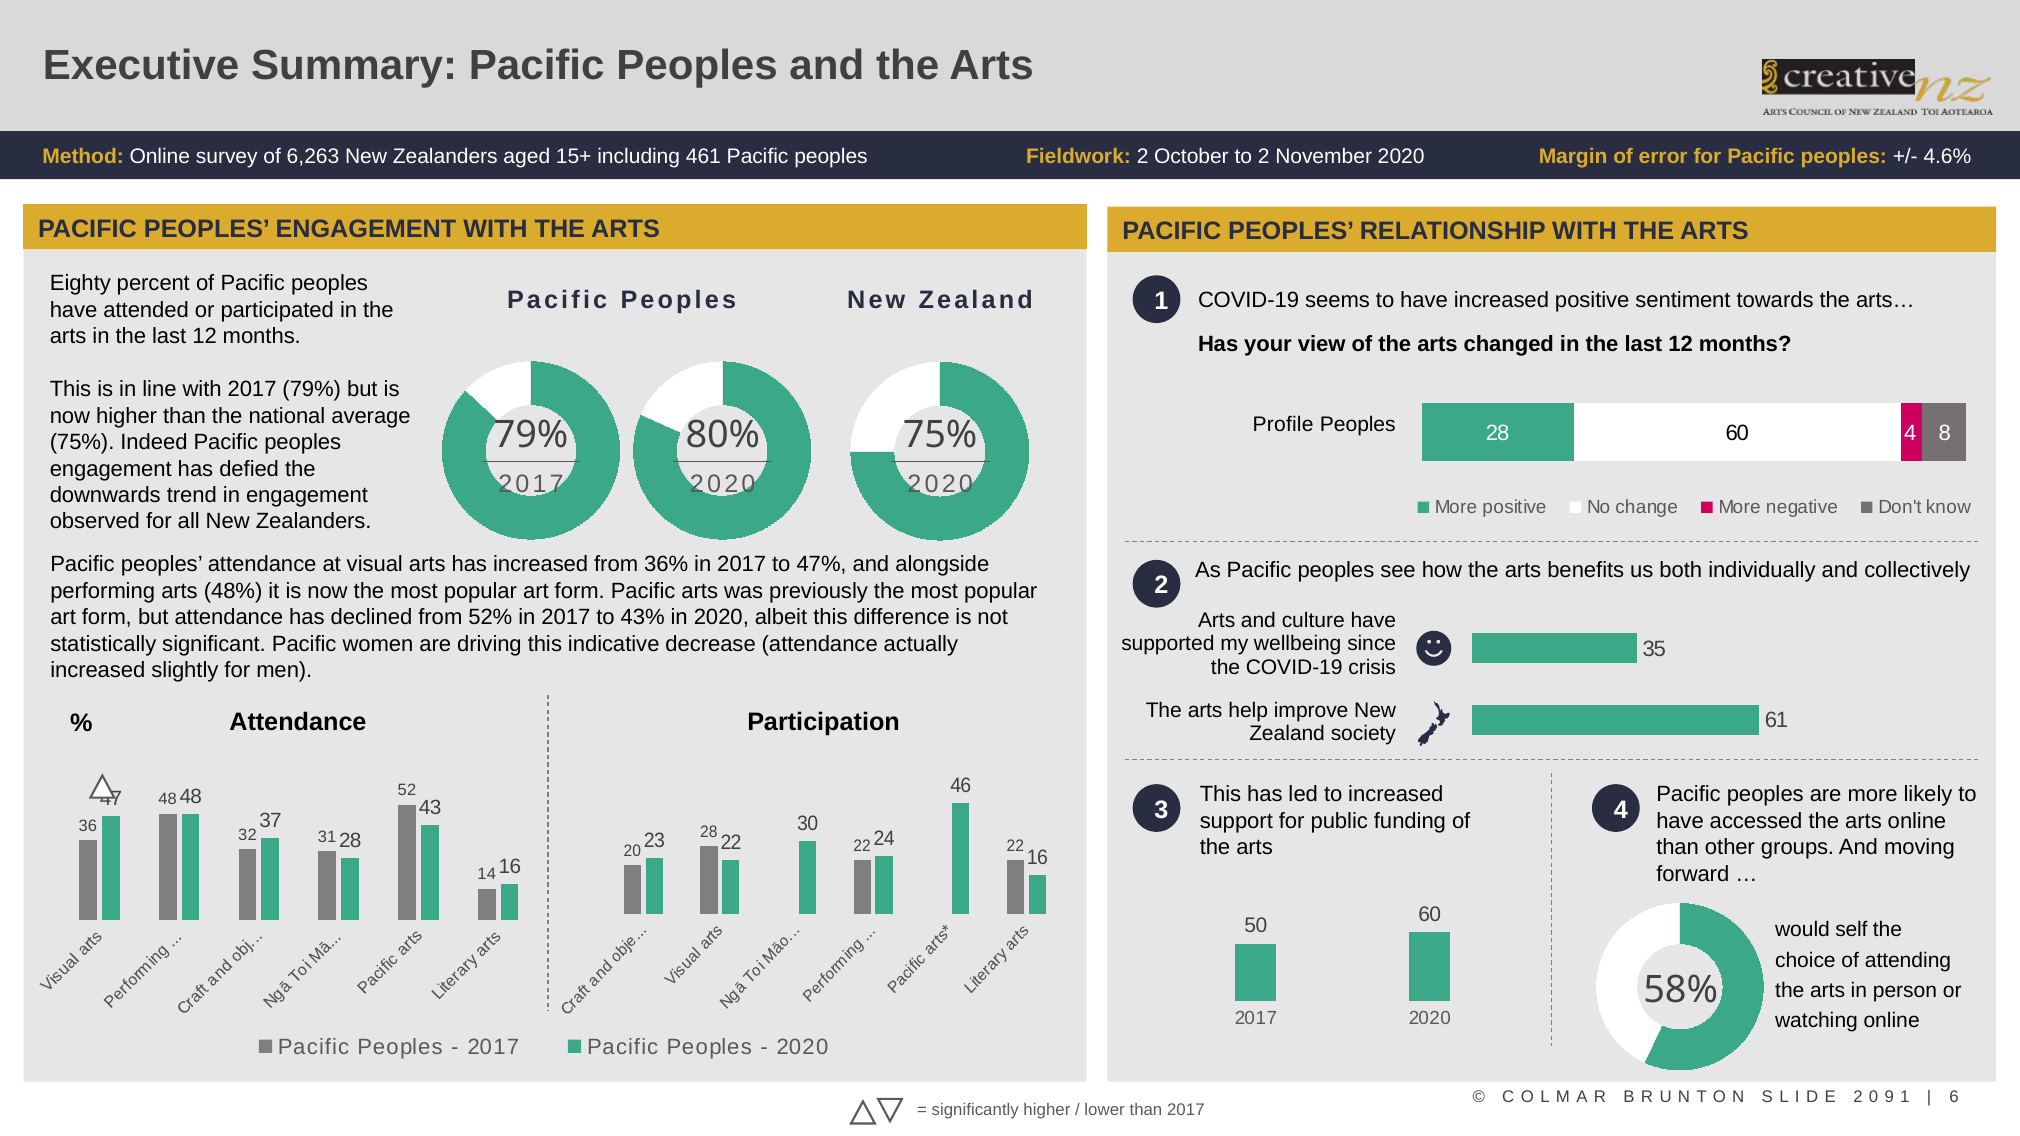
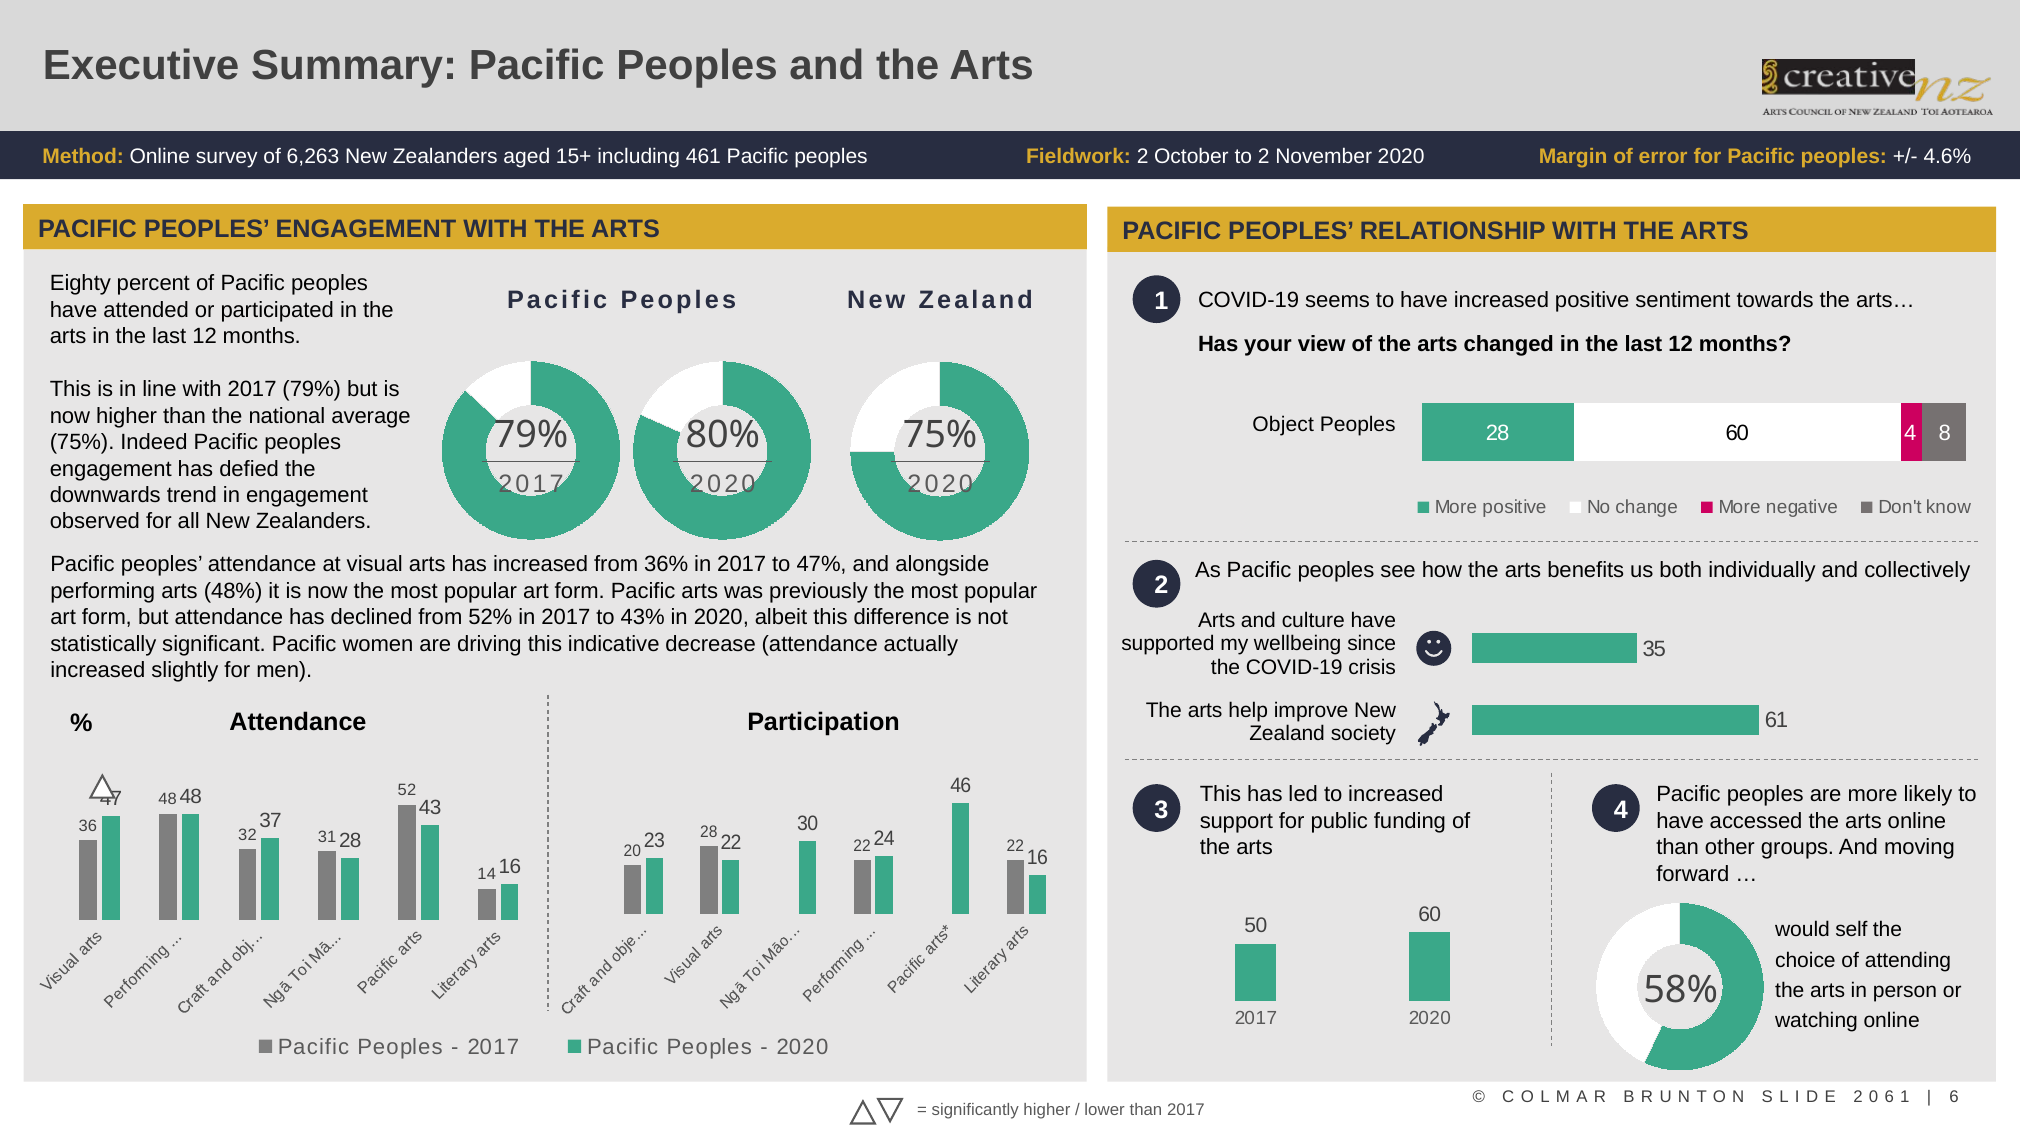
Profile: Profile -> Object (1283, 424)
9: 9 -> 6 (1889, 1097)
